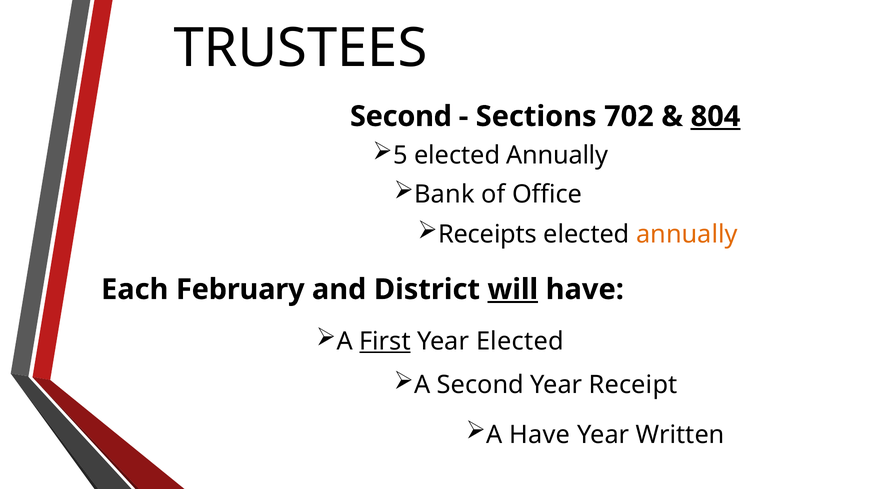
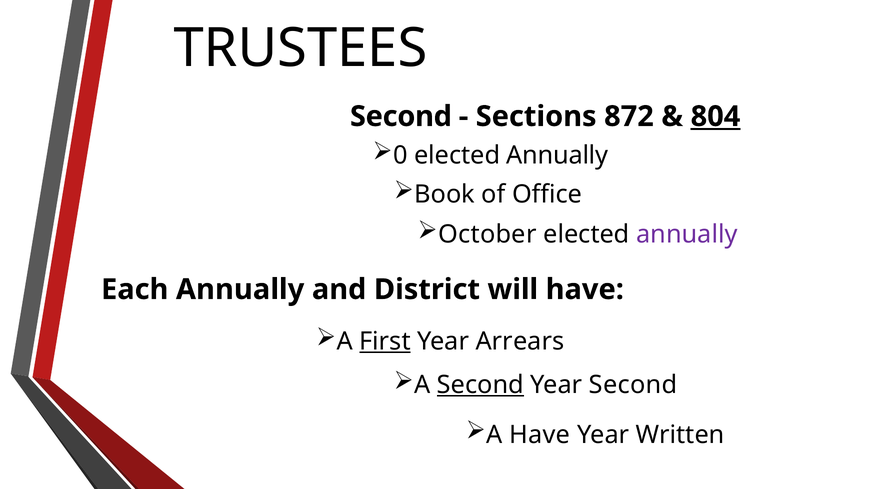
702: 702 -> 872 (629, 116)
5: 5 -> 0 (400, 155)
Bank: Bank -> Book (445, 194)
Receipts: Receipts -> October (487, 234)
annually colour: orange -> purple (687, 234)
Each February: February -> Annually (240, 289)
will underline: present -> none (513, 289)
Year Elected: Elected -> Arrears (520, 341)
Second underline: none -> present (480, 385)
Year Receipt: Receipt -> Second (633, 385)
